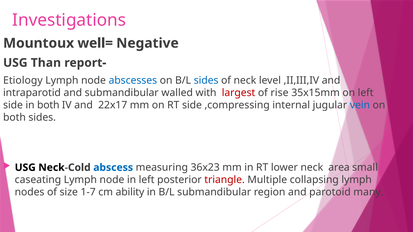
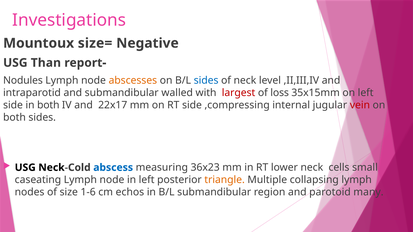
well=: well= -> size= (95, 43)
Etiology: Etiology -> Nodules (23, 80)
abscesses colour: blue -> orange (133, 80)
rise: rise -> loss (280, 93)
vein colour: blue -> red (360, 105)
area: area -> cells (339, 168)
triangle colour: red -> orange (225, 180)
1-7: 1-7 -> 1-6 (88, 193)
ability: ability -> echos (130, 193)
